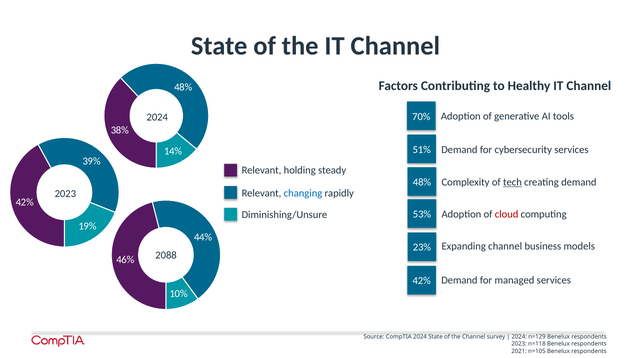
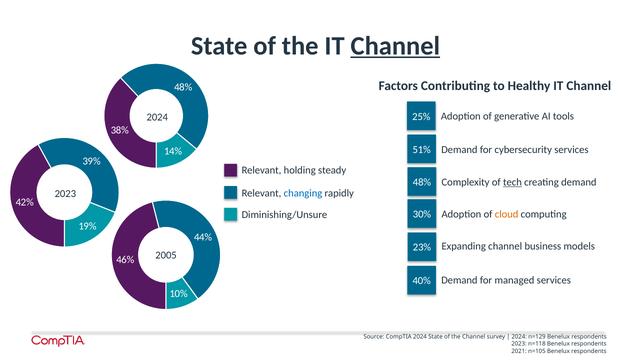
Channel underline: none -> present (395, 46)
70%: 70% -> 25% (421, 116)
53%: 53% -> 30% (422, 214)
cloud colour: red -> orange (507, 214)
2088: 2088 -> 2005 (166, 255)
42%: 42% -> 40% (422, 281)
